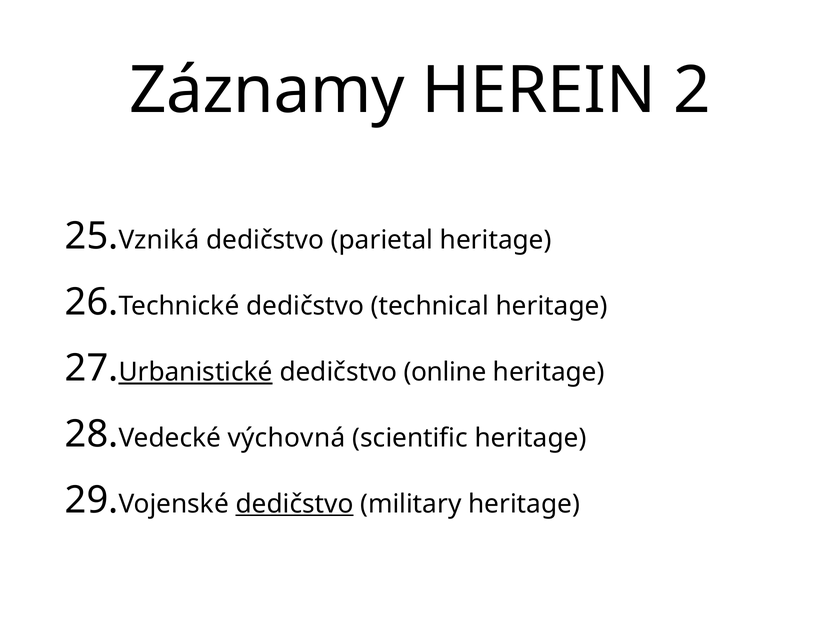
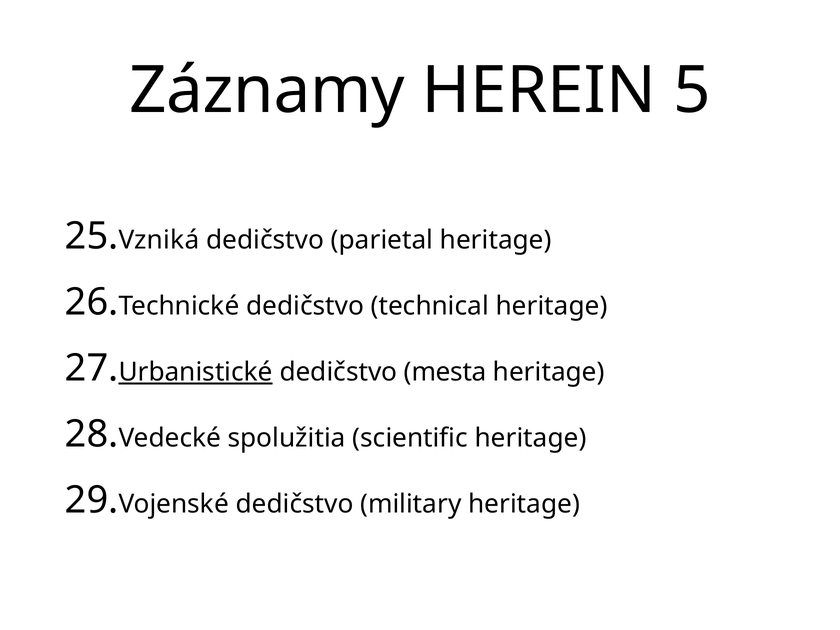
2: 2 -> 5 (692, 91)
online: online -> mesta (445, 372)
výchovná: výchovná -> spolužitia (287, 438)
dedičstvo underline: present -> none (295, 504)
